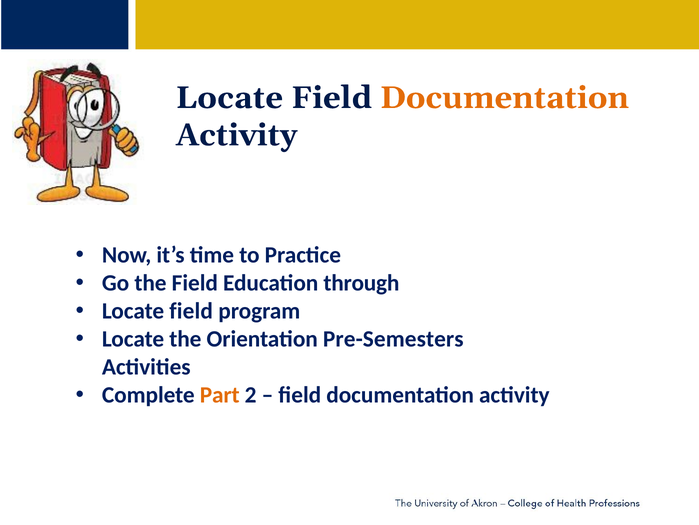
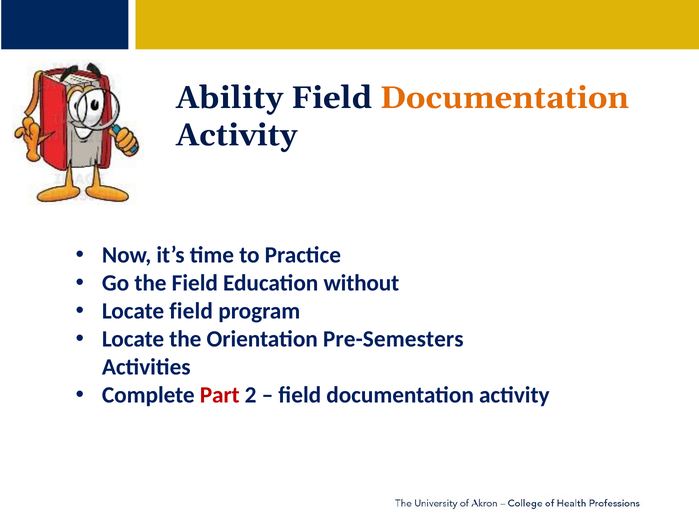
Locate: Locate -> Ability (229, 98)
through: through -> without (361, 283)
Part colour: orange -> red (220, 395)
